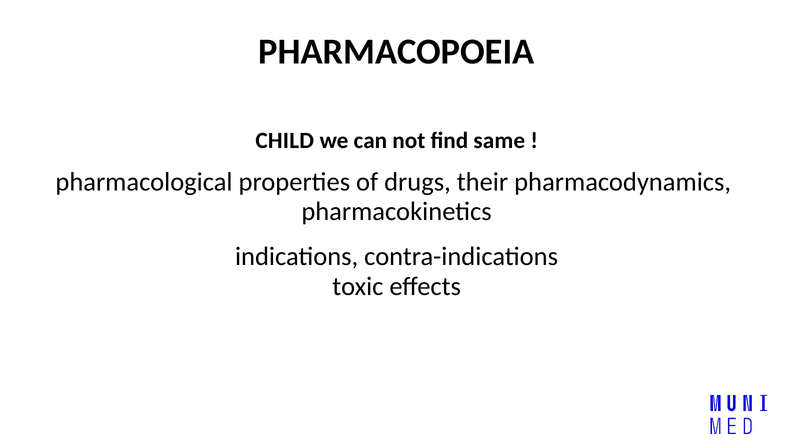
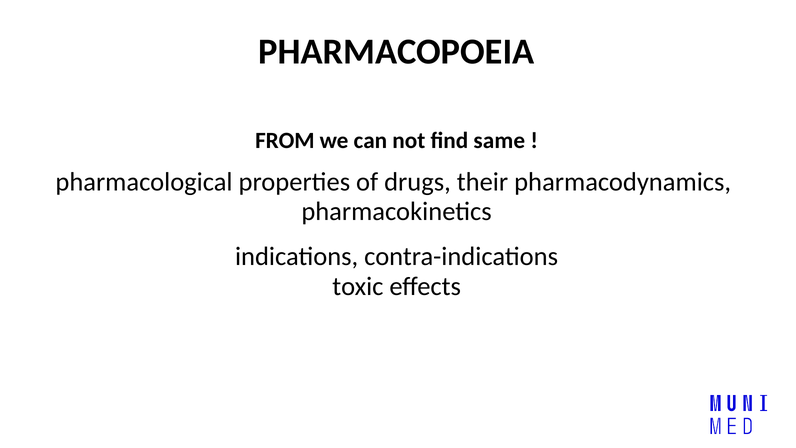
CHILD: CHILD -> FROM (285, 141)
